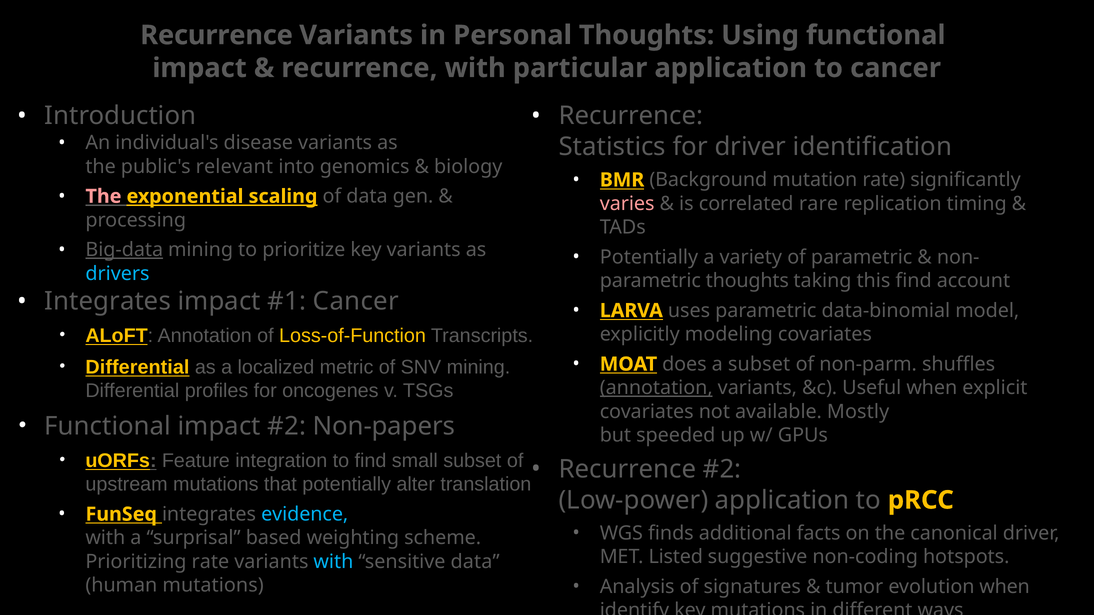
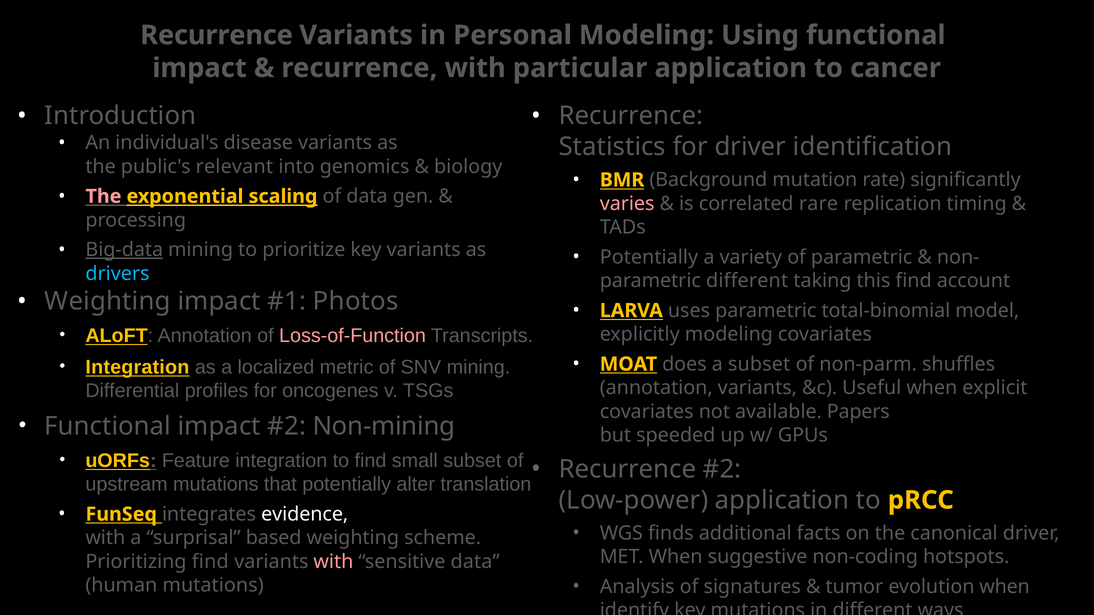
Personal Thoughts: Thoughts -> Modeling (647, 35)
parametric thoughts: thoughts -> different (747, 281)
Integrates: Integrates -> Weighting (108, 302)
Cancer: Cancer -> Photos (356, 302)
data-binomial: data-binomial -> total-binomial (886, 311)
Loss-of-Function colour: yellow -> pink (352, 336)
Differential: Differential -> Integration (137, 367)
annotation underline: present -> none (656, 388)
Mostly: Mostly -> Papers (858, 412)
Non-papers: Non-papers -> Non-mining (384, 426)
evidence colour: light blue -> white (305, 515)
MET Listed: Listed -> When (676, 557)
Prioritizing rate: rate -> find (210, 562)
with colour: light blue -> pink (333, 562)
